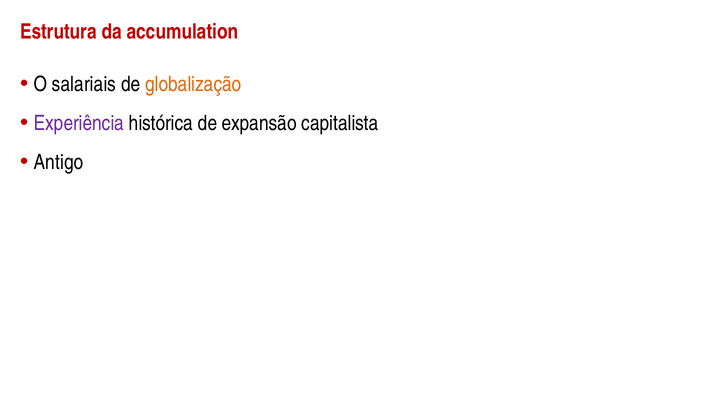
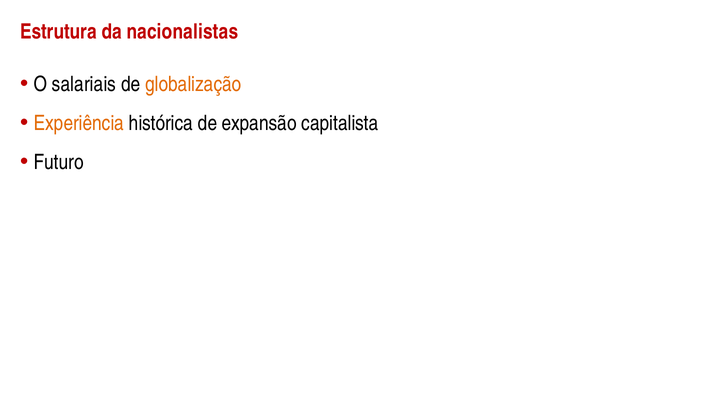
accumulation: accumulation -> nacionalistas (182, 32)
Experiência colour: purple -> orange (79, 123)
Antigo: Antigo -> Futuro (59, 162)
